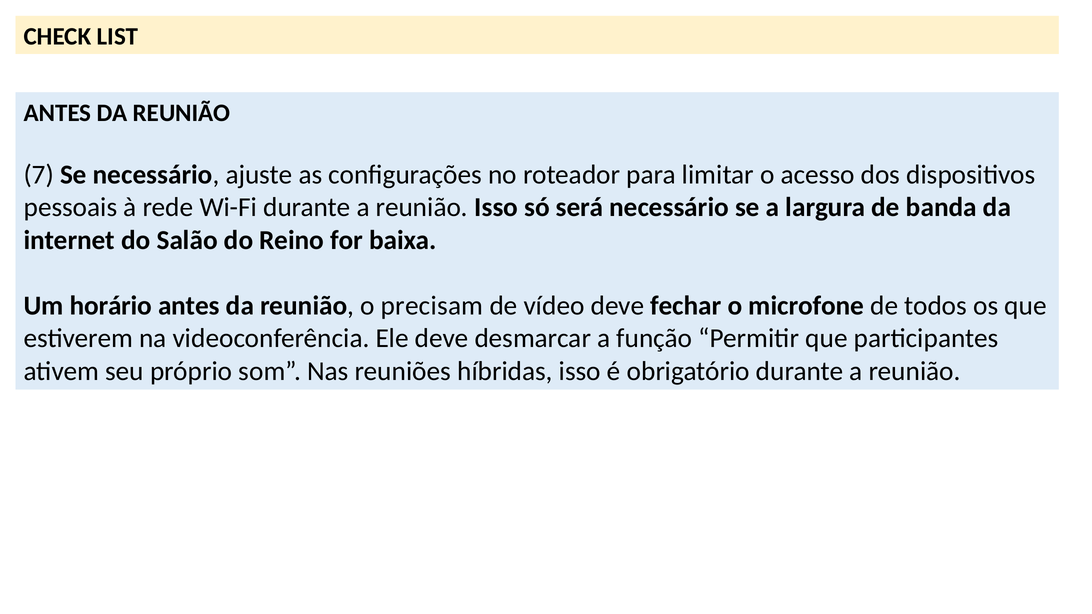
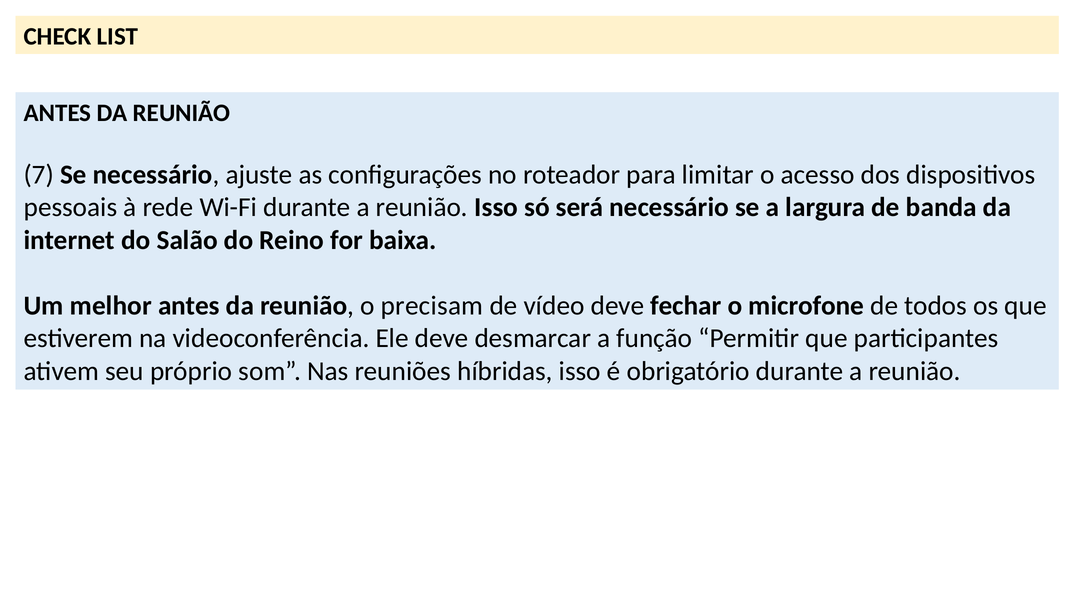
horário: horário -> melhor (111, 306)
